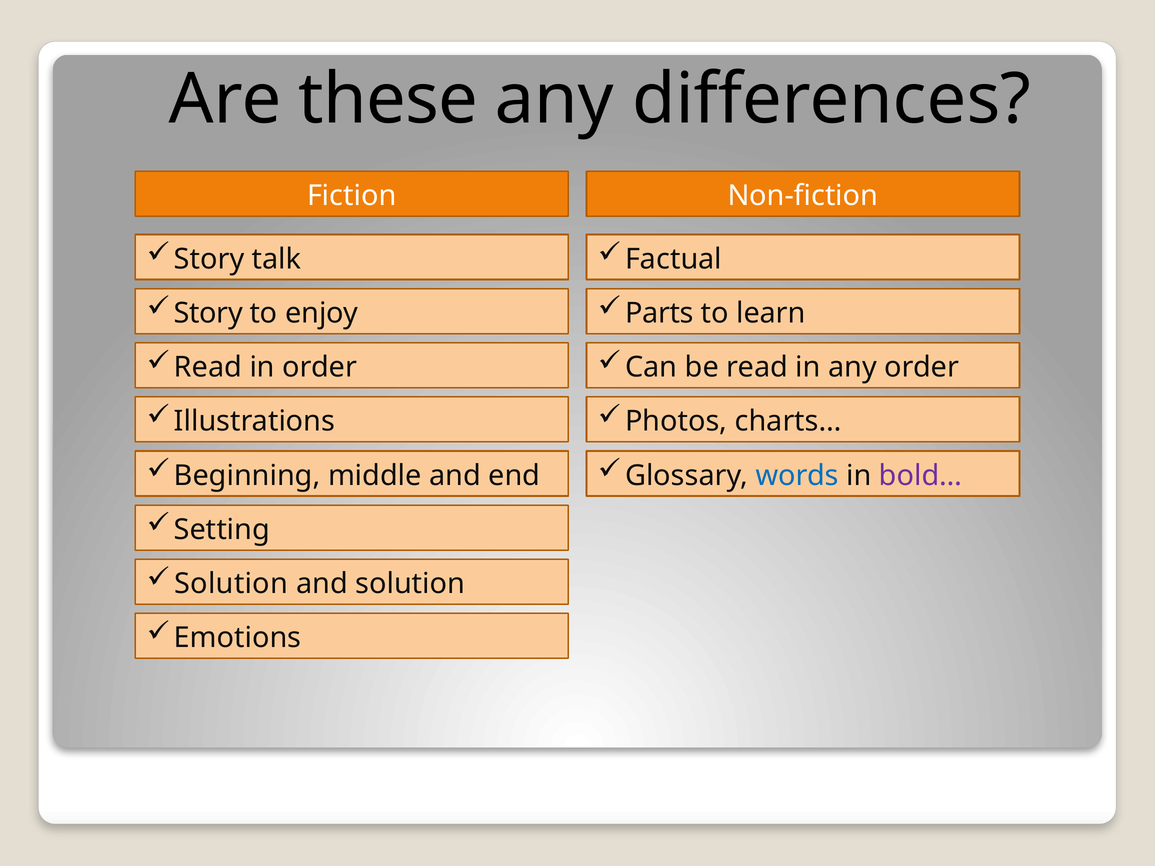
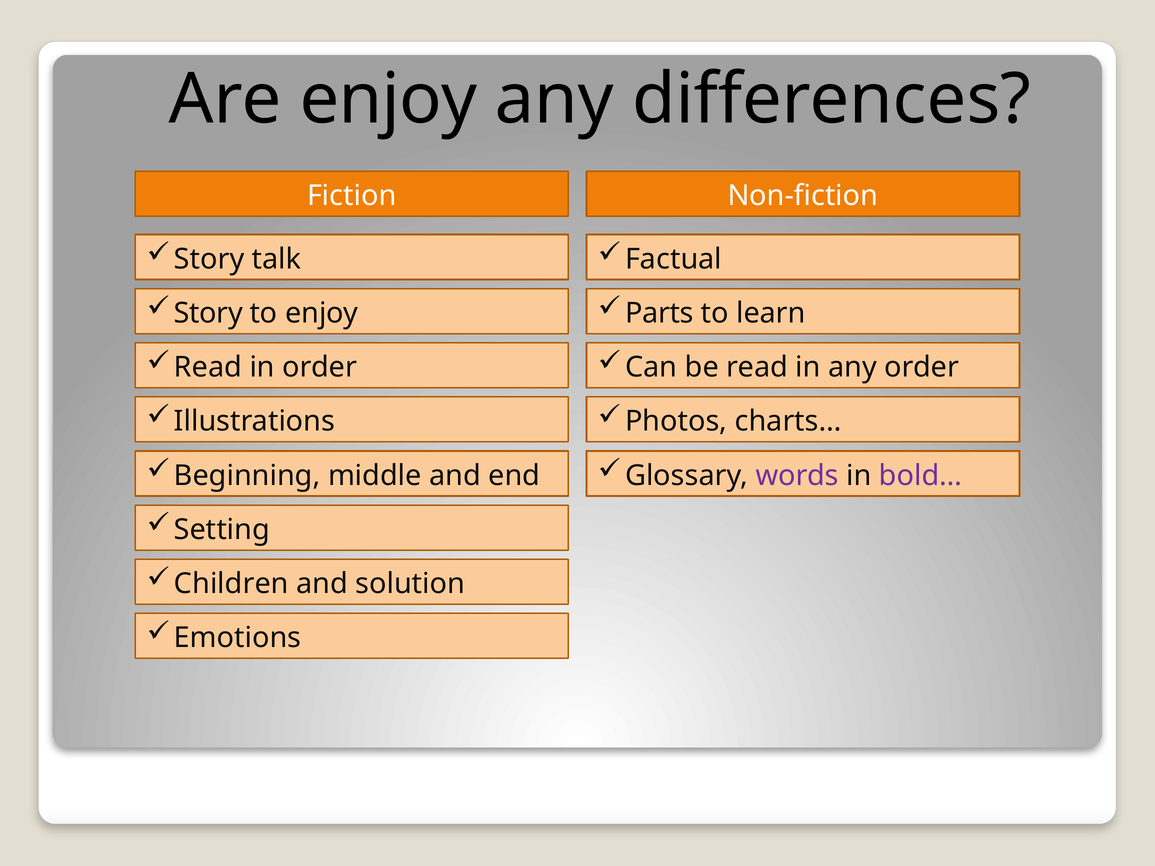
Are these: these -> enjoy (388, 100)
words colour: blue -> purple (797, 476)
Solution: Solution -> Children (231, 584)
